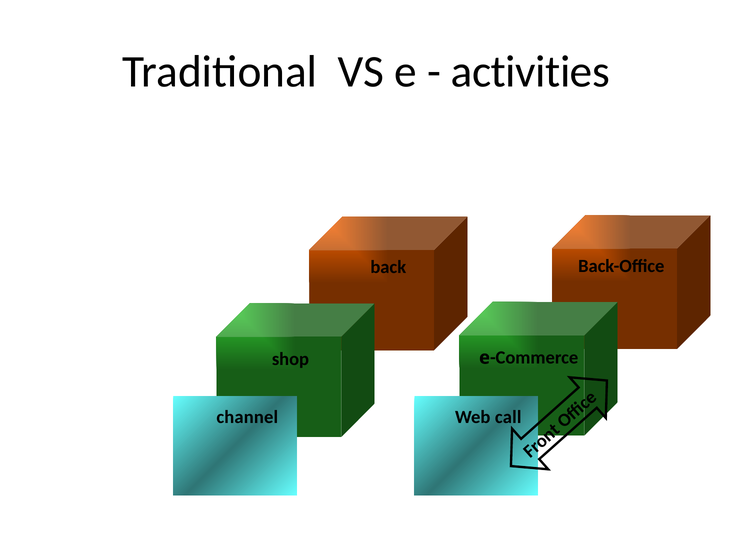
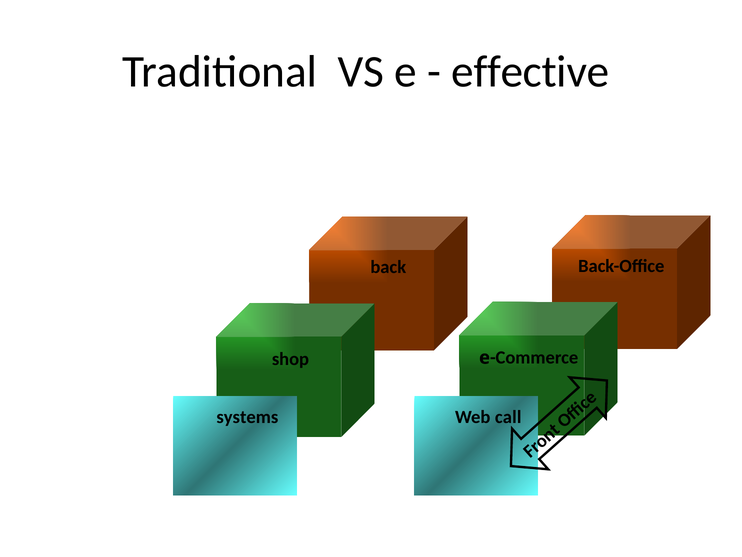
activities: activities -> effective (530, 72)
channel: channel -> systems (247, 417)
